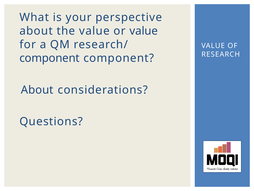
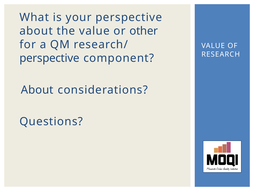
or value: value -> other (144, 31)
component: component -> perspective (50, 58)
